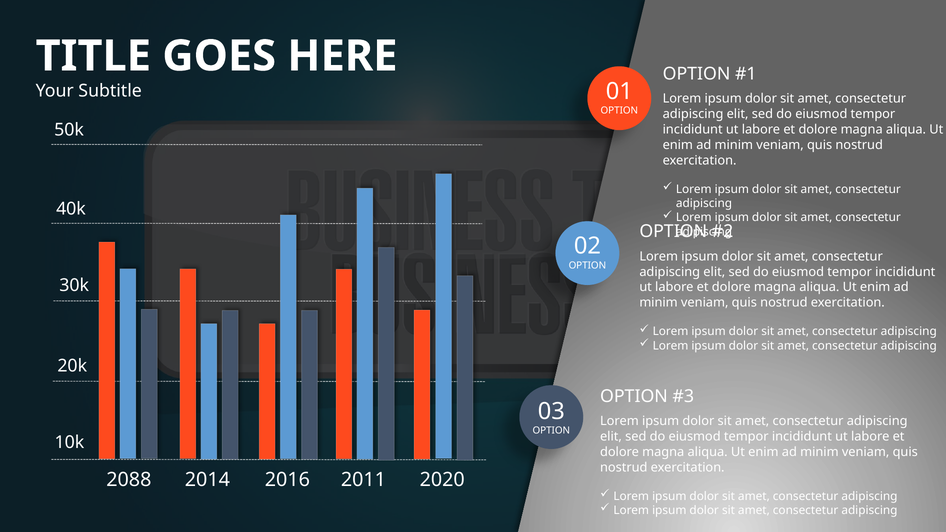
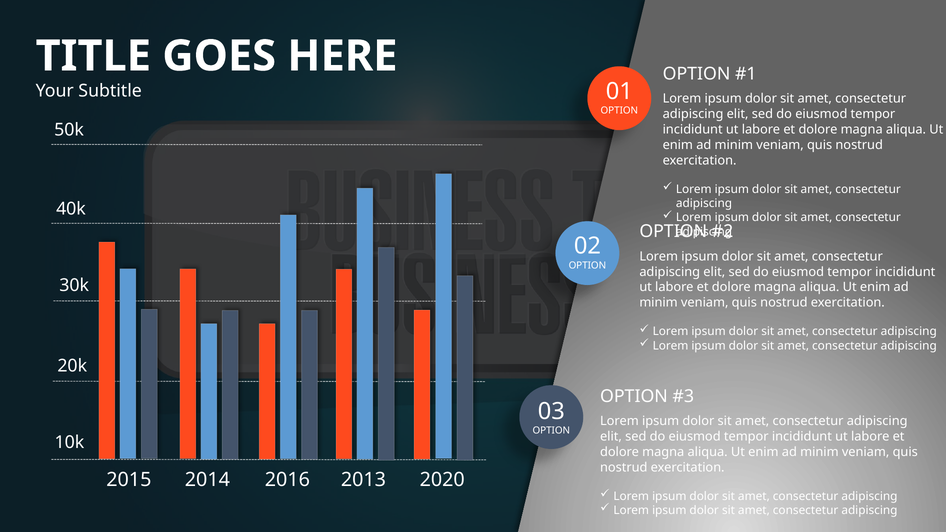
2088: 2088 -> 2015 (129, 480)
2011: 2011 -> 2013 (363, 480)
